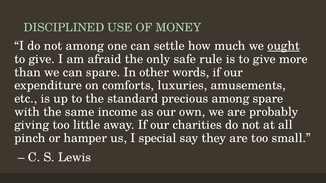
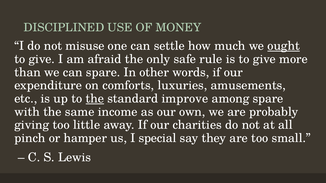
not among: among -> misuse (85, 46)
the underline: none -> present (95, 99)
precious: precious -> improve (185, 99)
